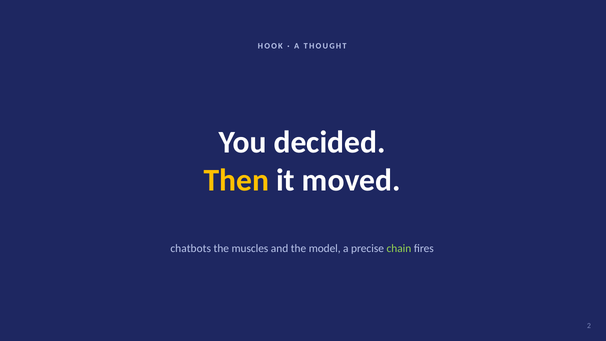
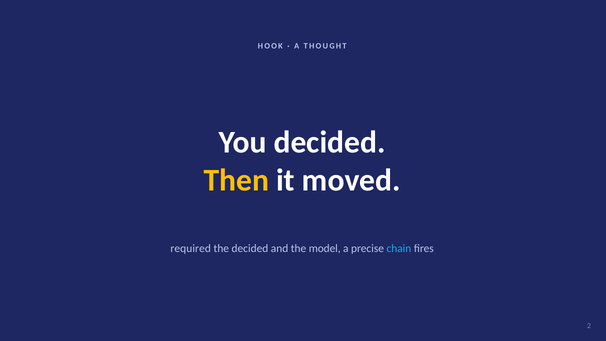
chatbots: chatbots -> required (191, 248)
the muscles: muscles -> decided (250, 248)
chain colour: light green -> light blue (399, 248)
